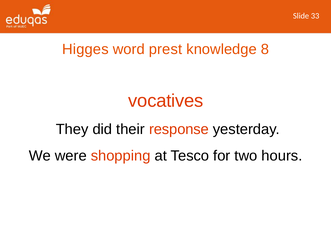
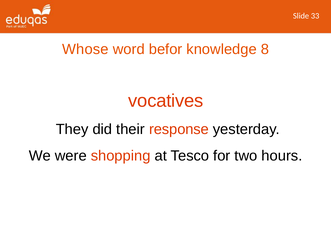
Higges: Higges -> Whose (85, 49)
prest: prest -> befor (166, 49)
